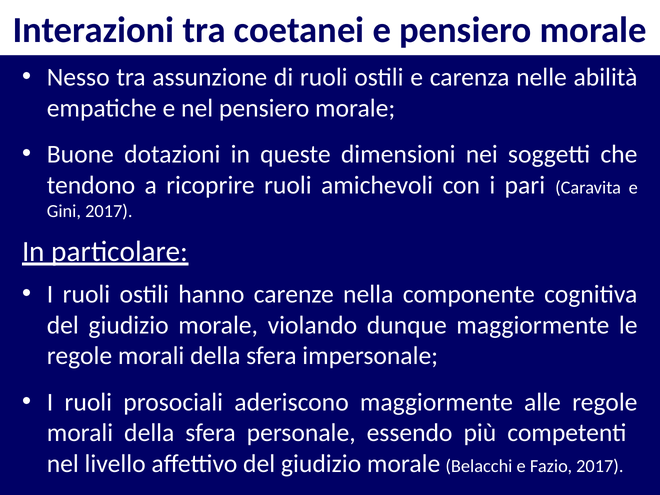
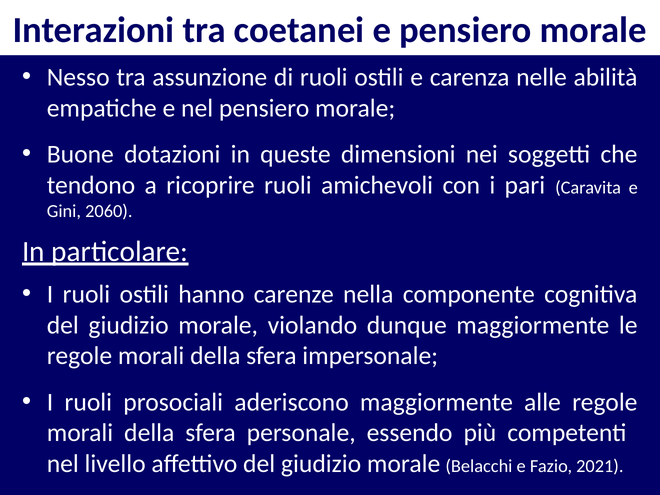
Gini 2017: 2017 -> 2060 (109, 211)
Fazio 2017: 2017 -> 2021 (600, 466)
